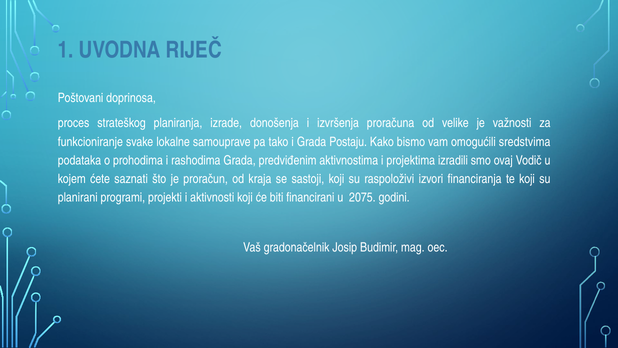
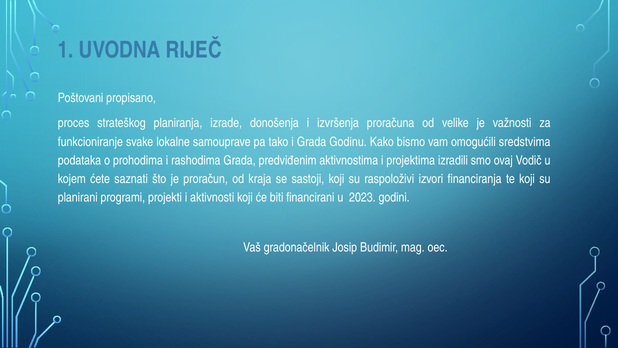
doprinosa: doprinosa -> propisano (131, 98)
Postaju: Postaju -> Godinu (348, 142)
2075: 2075 -> 2023 (362, 197)
